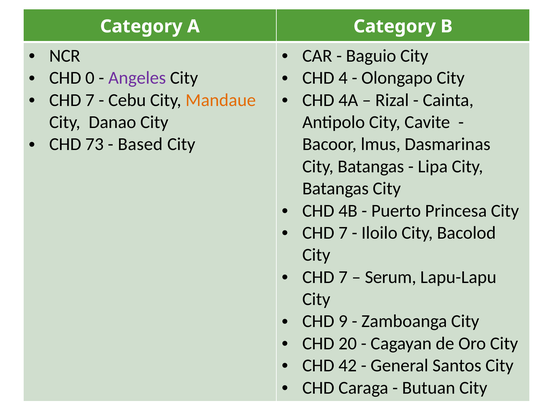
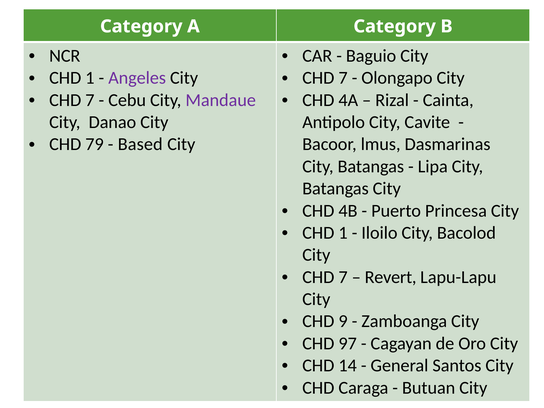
0: 0 -> 1 (90, 78)
4: 4 -> 7 (343, 78)
Mandaue colour: orange -> purple (221, 100)
73: 73 -> 79 (95, 144)
7: 7 -> 1 (343, 233)
Serum: Serum -> Revert (391, 277)
20: 20 -> 97 (348, 343)
42: 42 -> 14 (348, 366)
